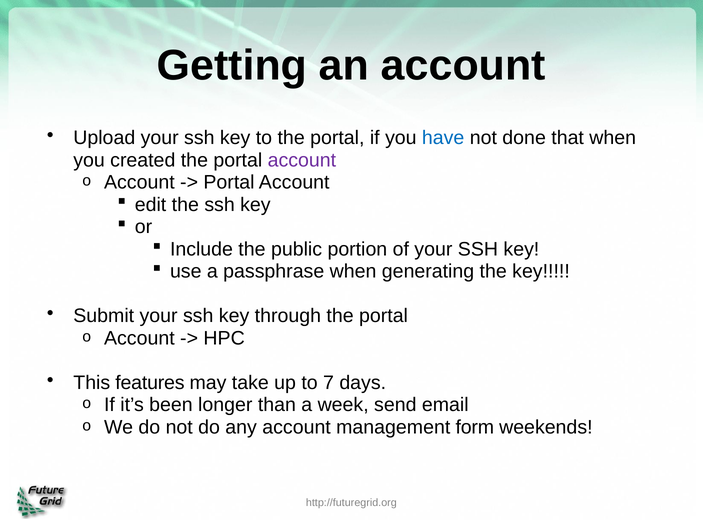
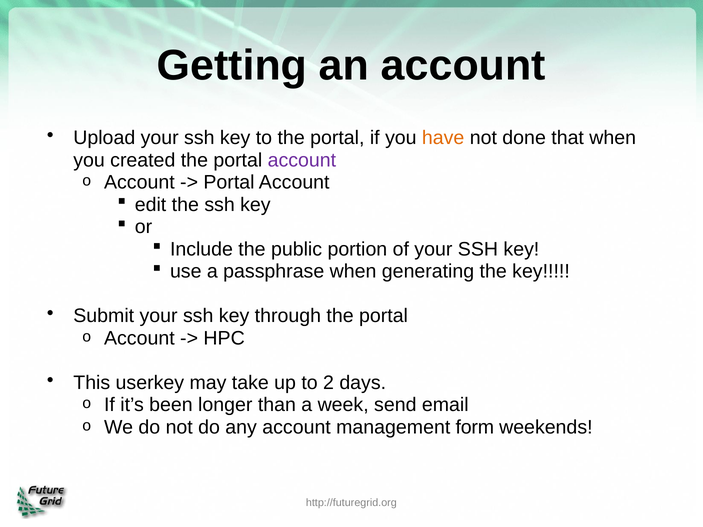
have colour: blue -> orange (443, 138)
features: features -> userkey (150, 383)
7: 7 -> 2 (329, 383)
